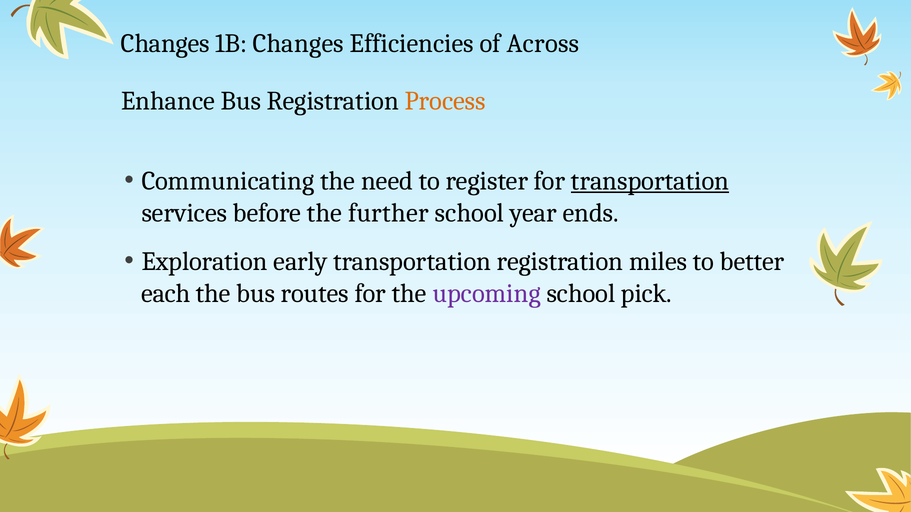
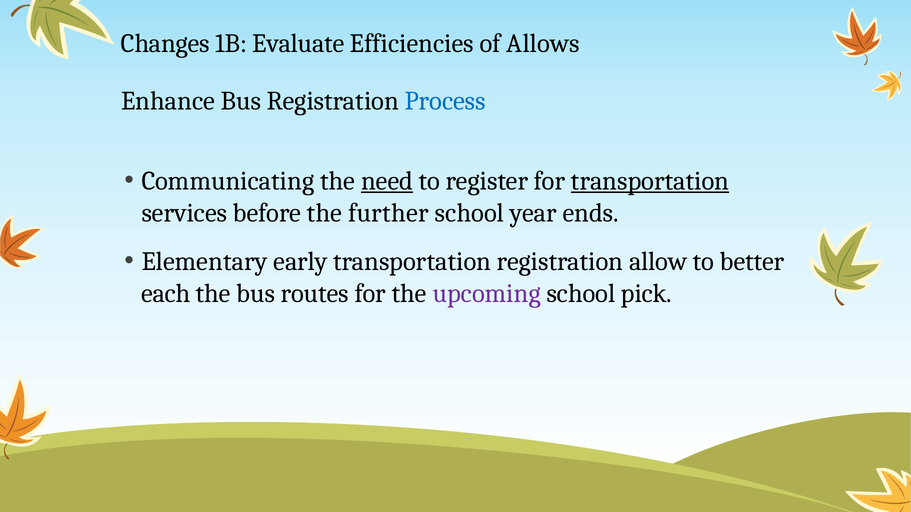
1B Changes: Changes -> Evaluate (298, 43)
Across: Across -> Allows (543, 43)
Process colour: orange -> blue (445, 101)
need underline: none -> present (387, 181)
Exploration: Exploration -> Elementary (205, 262)
miles: miles -> allow (658, 262)
